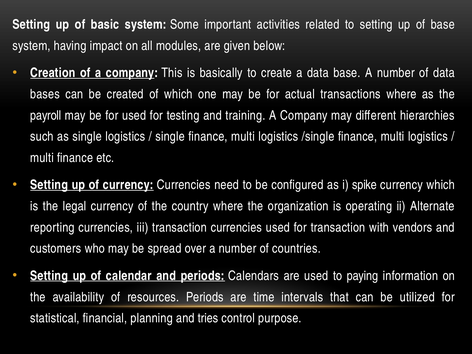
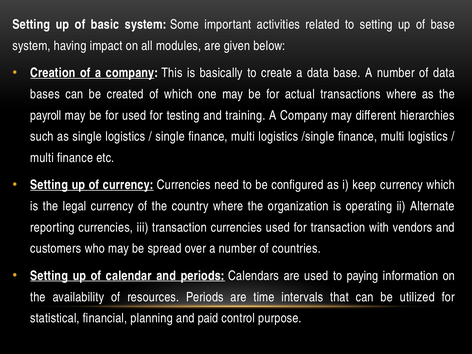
spike: spike -> keep (364, 185)
tries: tries -> paid (208, 318)
